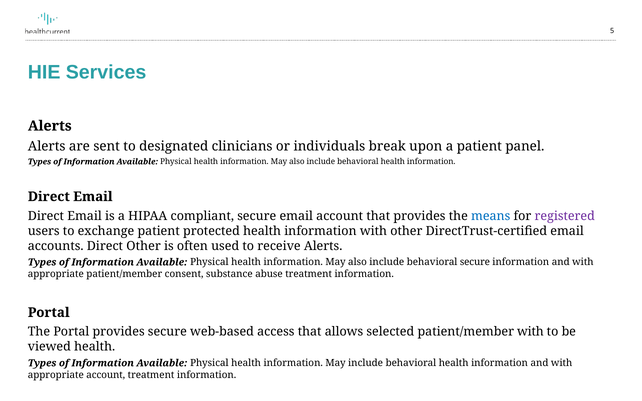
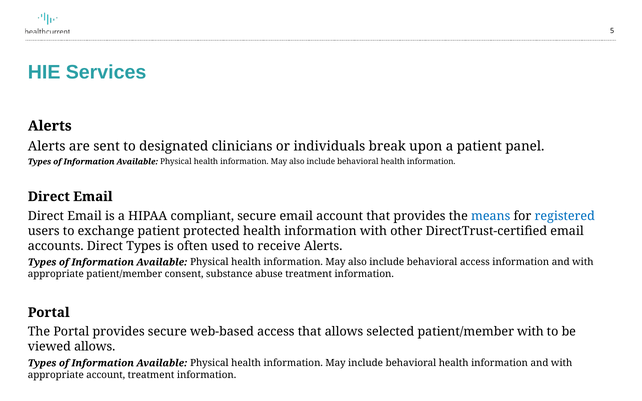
registered colour: purple -> blue (565, 216)
Direct Other: Other -> Types (144, 246)
behavioral secure: secure -> access (475, 262)
viewed health: health -> allows (95, 347)
